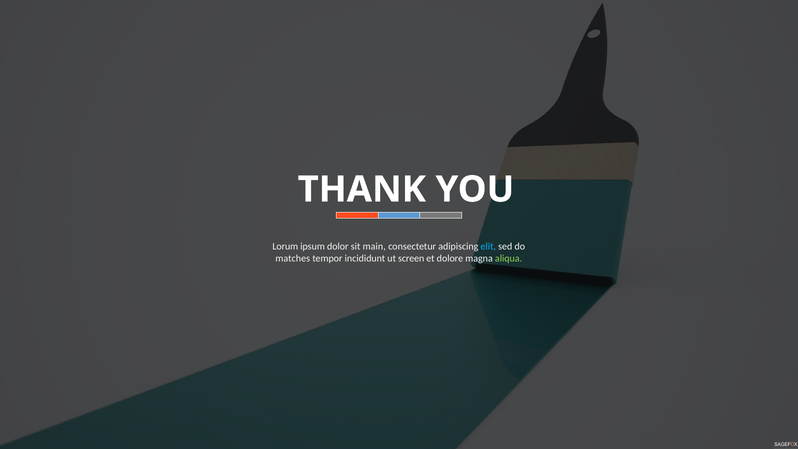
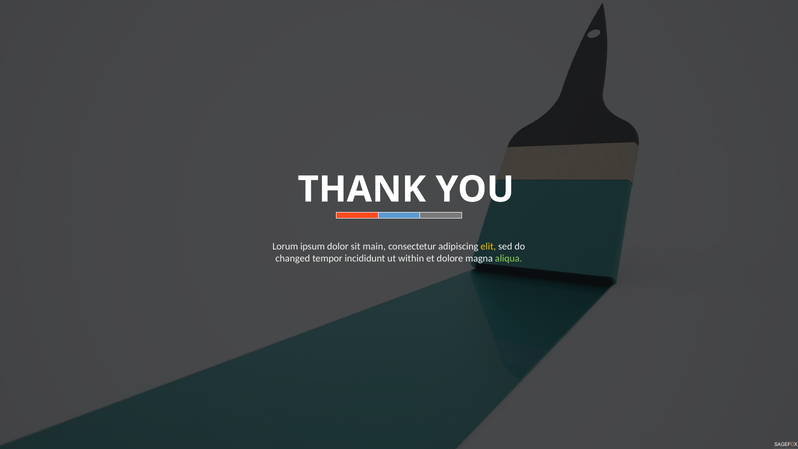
elit colour: light blue -> yellow (488, 246)
matches: matches -> changed (293, 258)
screen: screen -> within (411, 258)
